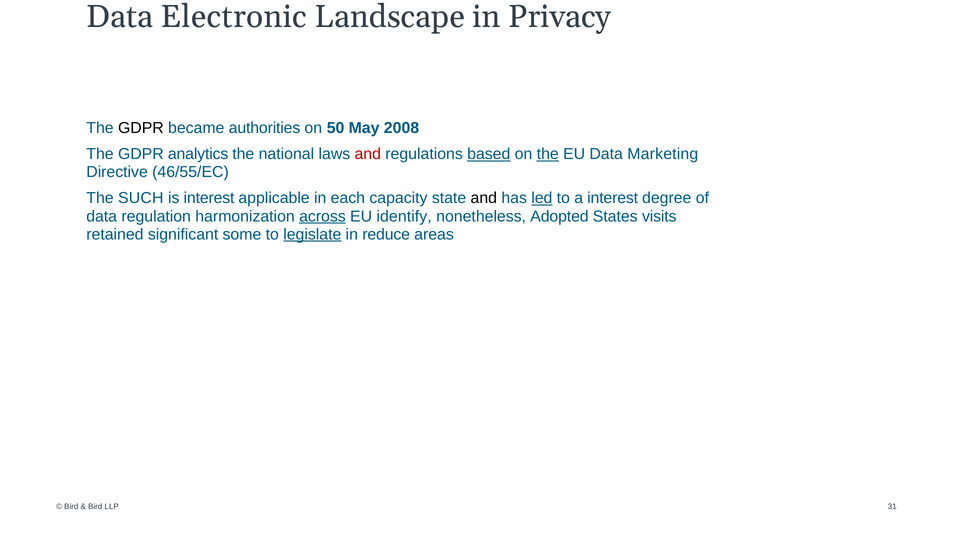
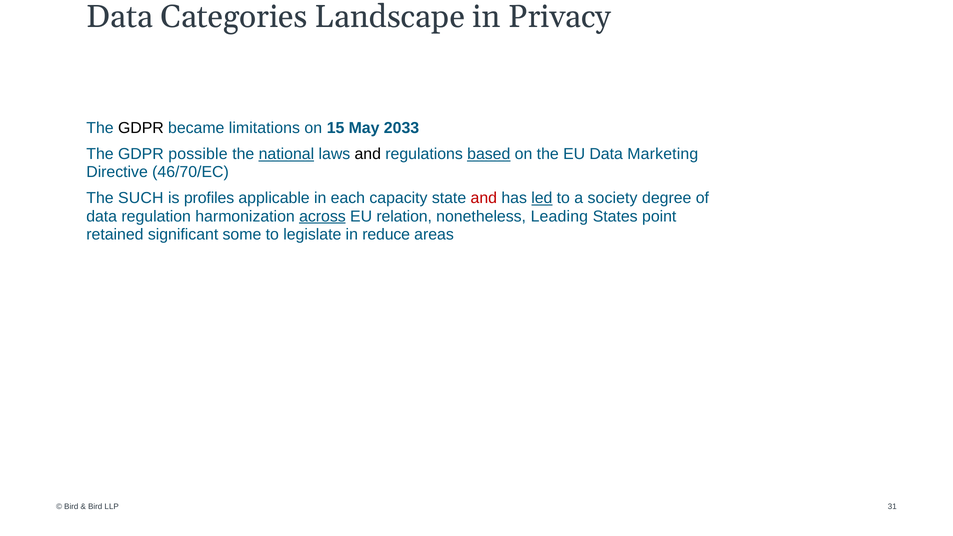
Electronic: Electronic -> Categories (234, 17)
authorities: authorities -> limitations (264, 128)
50: 50 -> 15 (336, 128)
2008: 2008 -> 2033 (402, 128)
analytics: analytics -> possible (198, 154)
national underline: none -> present (286, 154)
and colour: red -> black (368, 154)
the underline: present -> none (548, 154)
46/55/EC: 46/55/EC -> 46/70/EC (191, 172)
is interest: interest -> profiles (209, 198)
and colour: black -> red (484, 198)
a interest: interest -> society (613, 198)
identify: identify -> relation (404, 216)
Adopted: Adopted -> Leading (559, 216)
visits: visits -> point (659, 216)
legislate underline: present -> none (312, 234)
